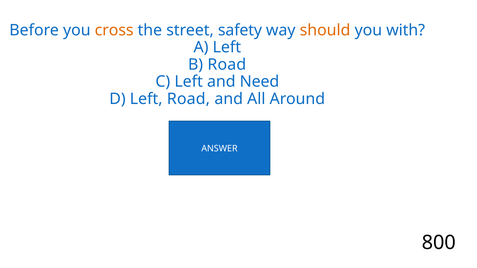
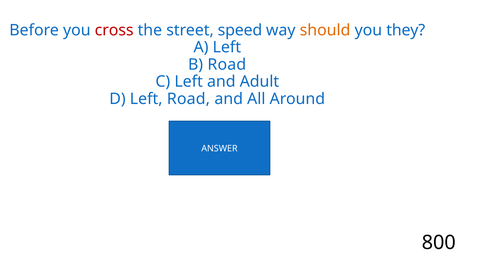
cross colour: orange -> red (114, 30)
safety: safety -> speed (240, 30)
with: with -> they (406, 30)
Need: Need -> Adult (259, 82)
